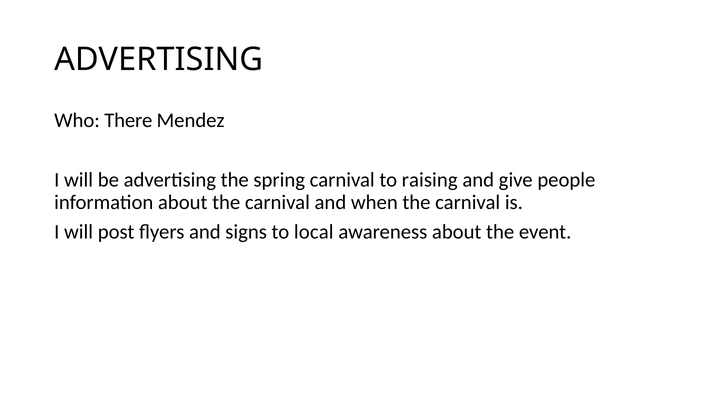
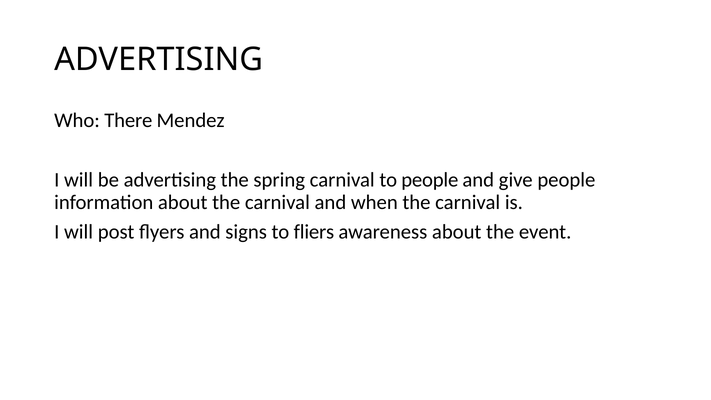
to raising: raising -> people (430, 180)
local: local -> fliers (314, 232)
